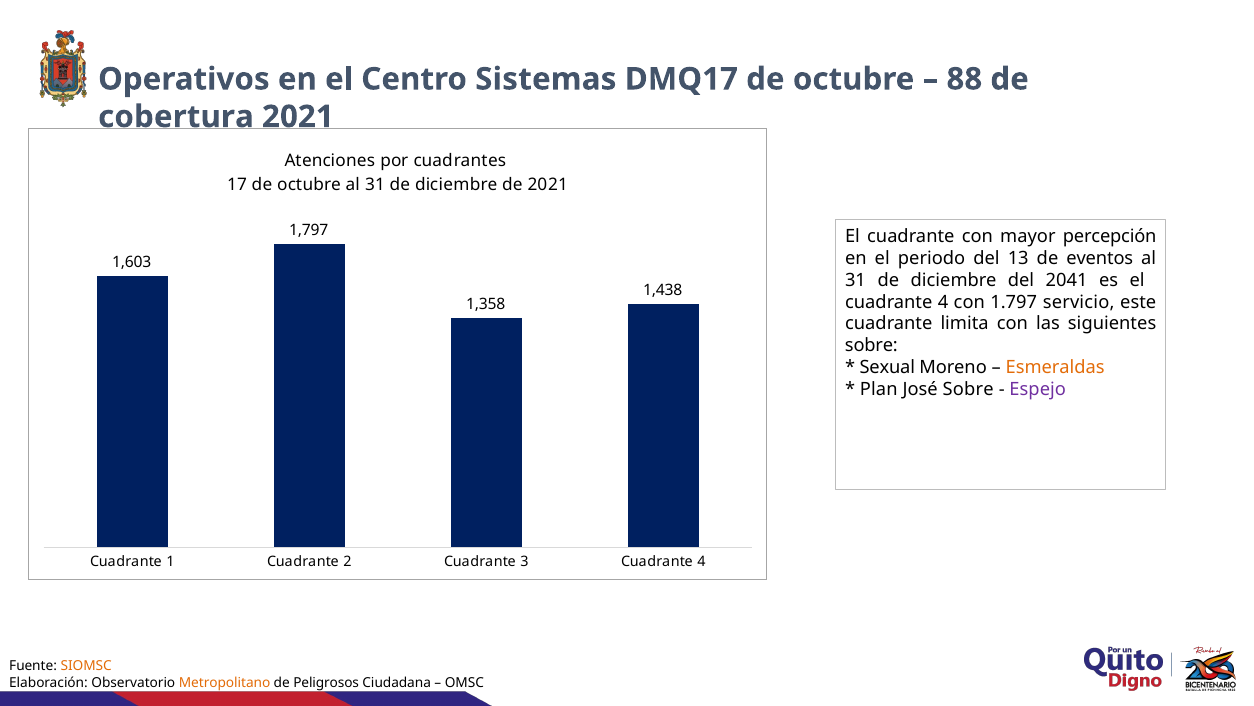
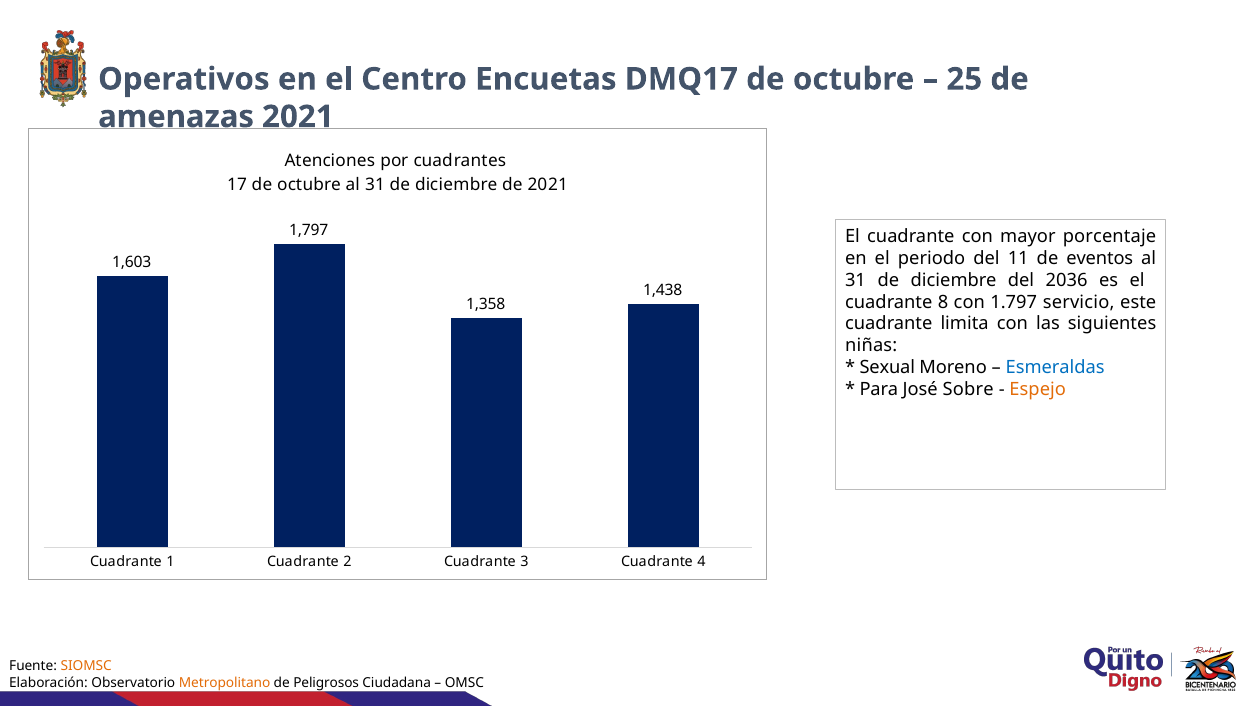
Sistemas: Sistemas -> Encuetas (546, 79)
88: 88 -> 25 (964, 79)
cobertura: cobertura -> amenazas (176, 117)
percepción: percepción -> porcentaje (1110, 236)
13: 13 -> 11 (1018, 258)
2041: 2041 -> 2036 (1067, 280)
4: 4 -> 8 (943, 302)
sobre: sobre -> niñas (871, 346)
Esmeraldas colour: orange -> blue (1055, 368)
Plan: Plan -> Para (879, 390)
Espejo colour: purple -> orange (1038, 390)
